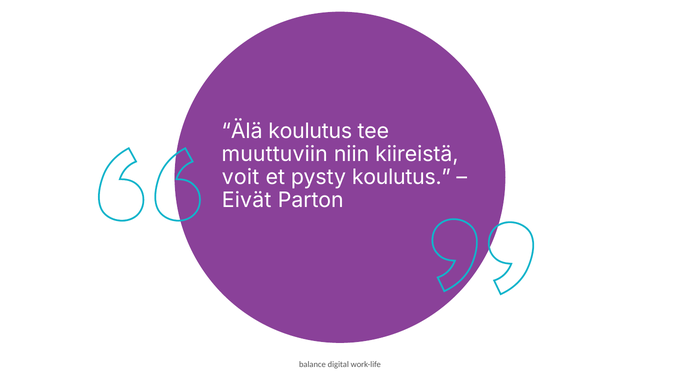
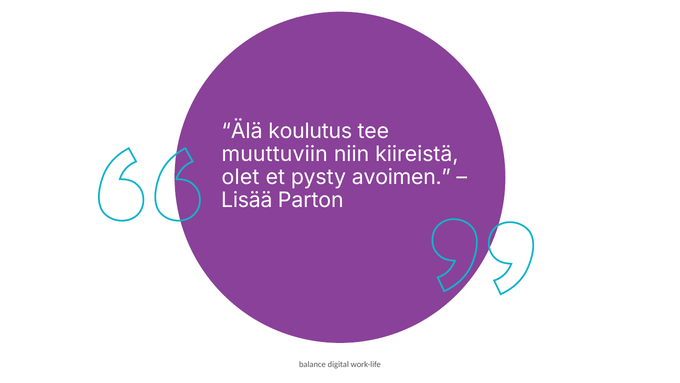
voit: voit -> olet (241, 177)
pysty koulutus: koulutus -> avoimen (401, 177)
Eivät: Eivät -> Lisää (247, 200)
